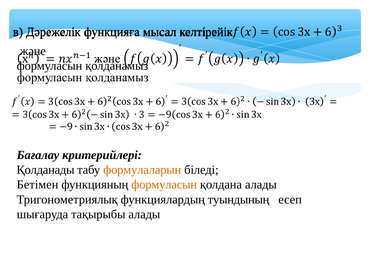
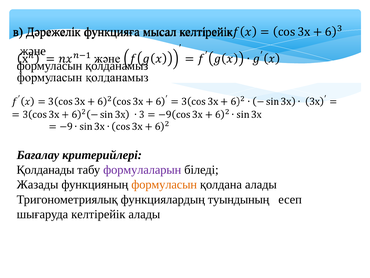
формулаларын colour: orange -> purple (142, 169)
Бетімен: Бетімен -> Жазады (38, 184)
шығаруда тақырыбы: тақырыбы -> келтірейік (98, 214)
